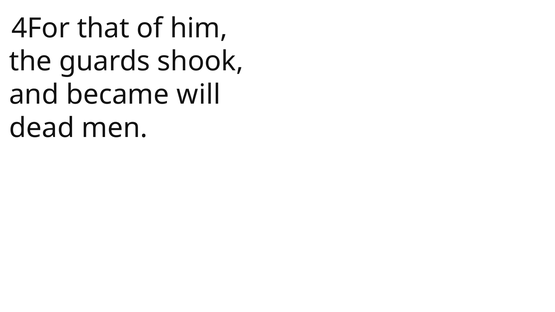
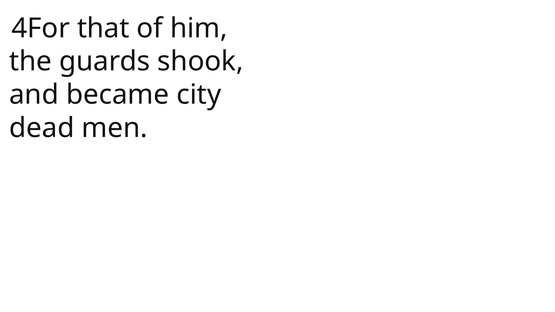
will: will -> city (199, 95)
